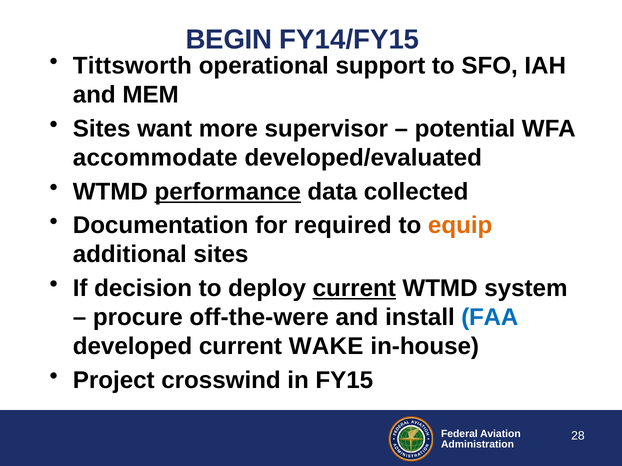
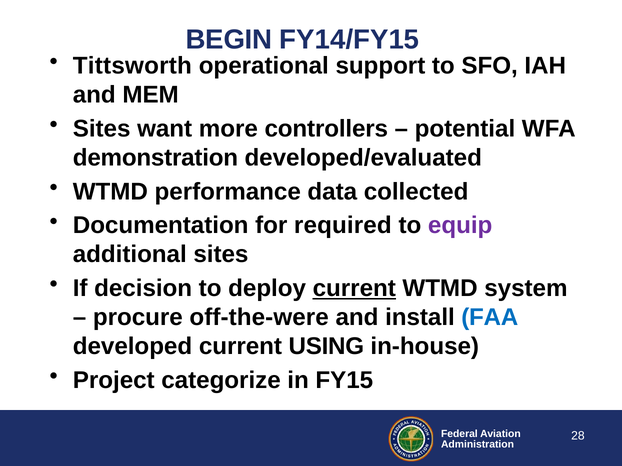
supervisor: supervisor -> controllers (326, 129)
accommodate: accommodate -> demonstration (155, 158)
performance underline: present -> none (228, 192)
equip colour: orange -> purple (460, 226)
WAKE: WAKE -> USING (326, 347)
crosswind: crosswind -> categorize (221, 381)
